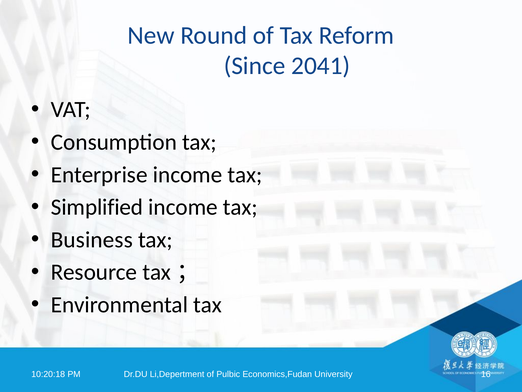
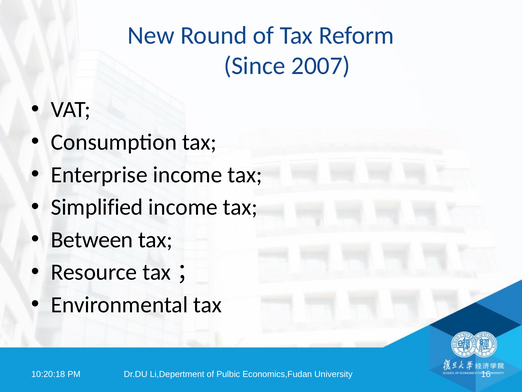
2041: 2041 -> 2007 (321, 66)
Business: Business -> Between (92, 239)
